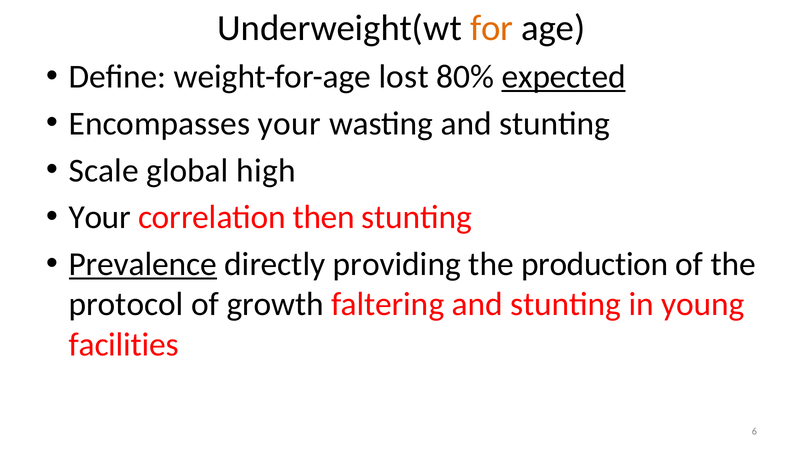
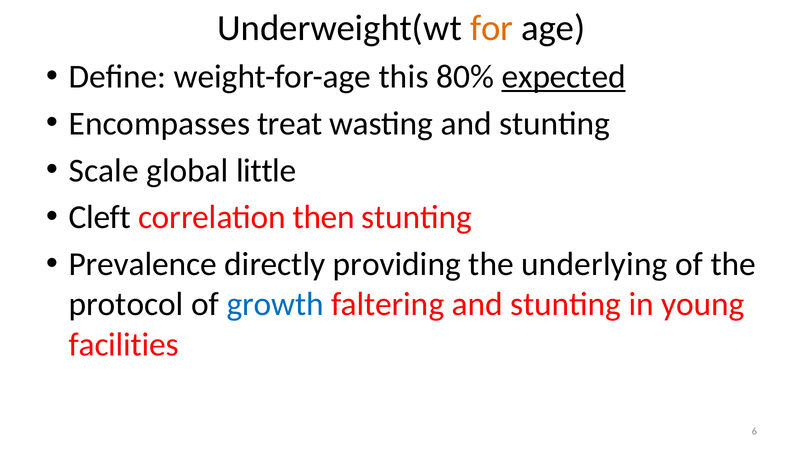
lost: lost -> this (404, 77)
Encompasses your: your -> treat (290, 124)
high: high -> little (266, 170)
Your: Your -> Cleft (100, 217)
Prevalence underline: present -> none (143, 264)
production: production -> underlying (594, 264)
growth colour: black -> blue (275, 304)
